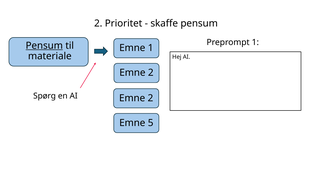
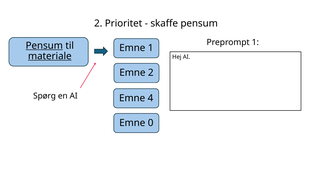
materiale underline: none -> present (50, 56)
2: 2 -> 4 (150, 98)
5: 5 -> 0 (151, 122)
